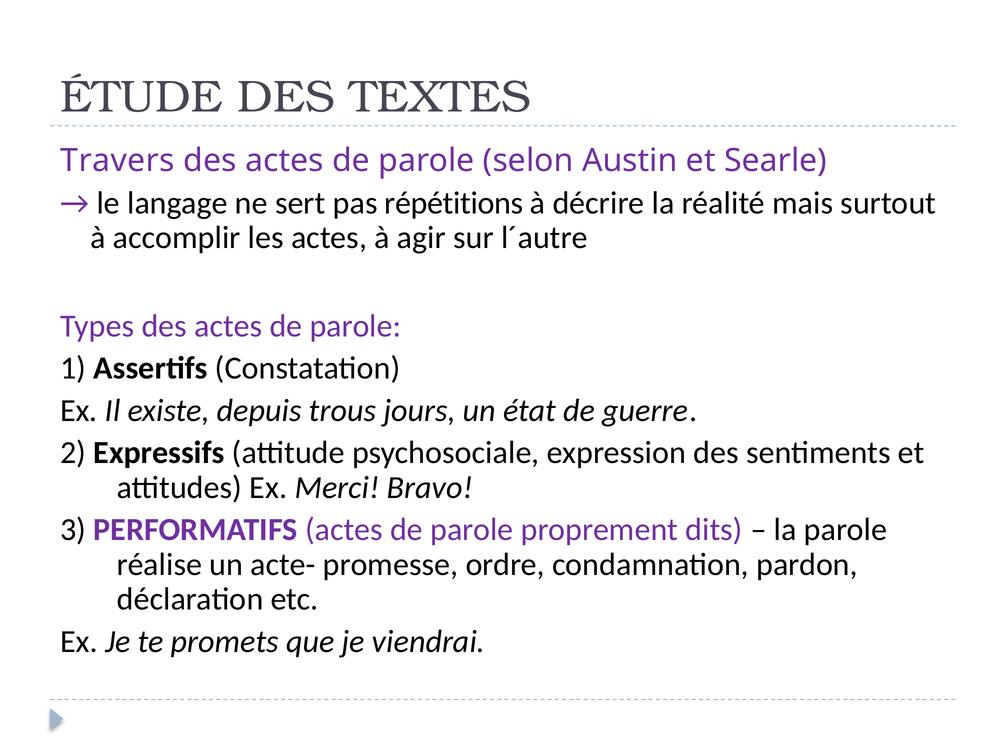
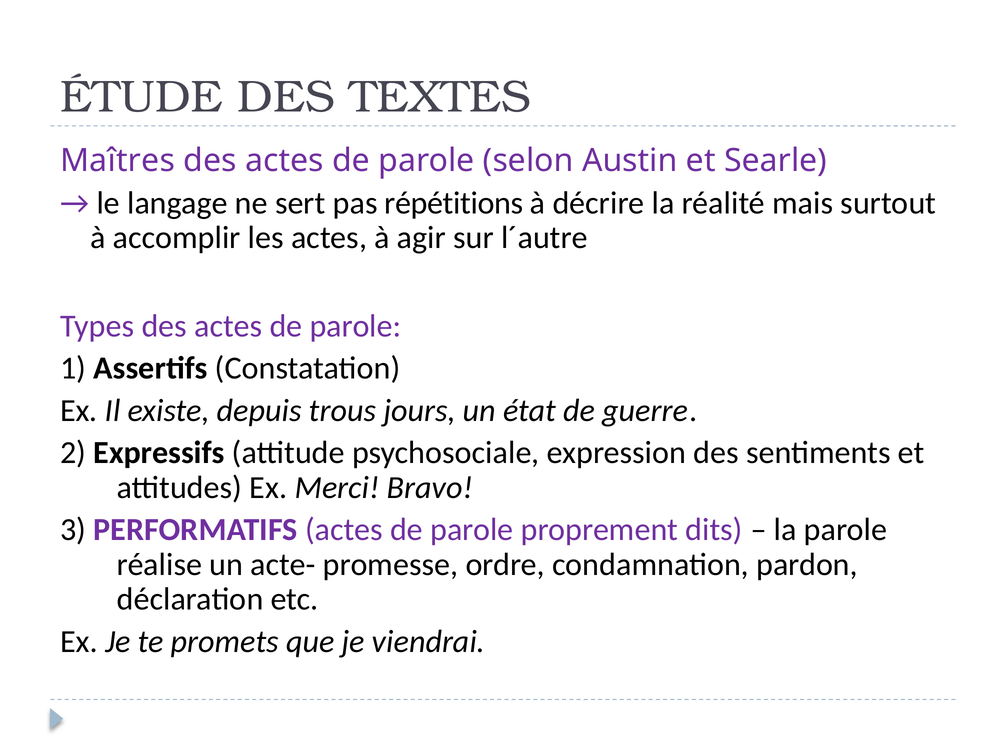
Travers: Travers -> Maîtres (118, 161)
